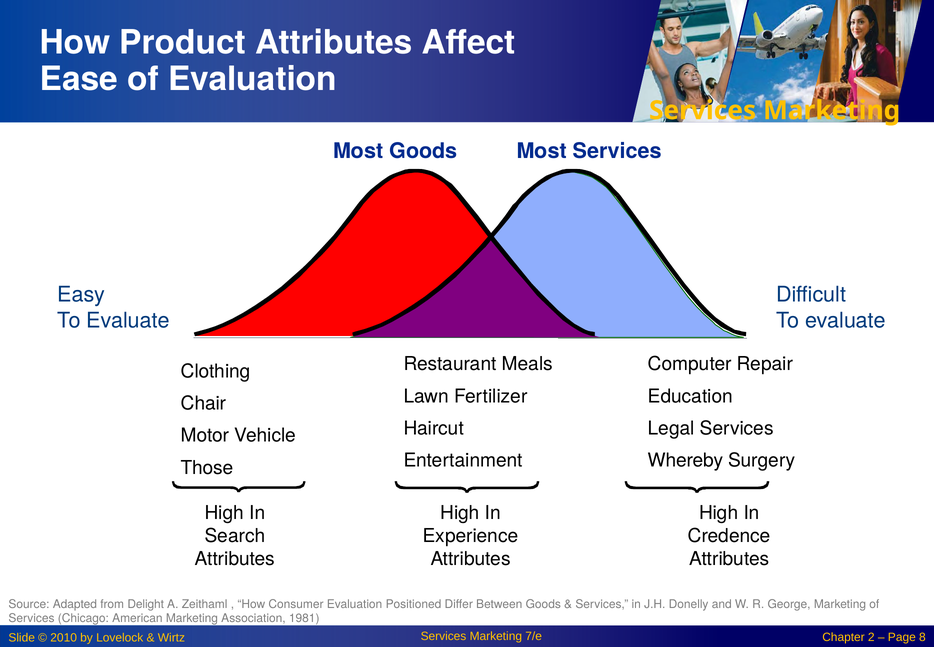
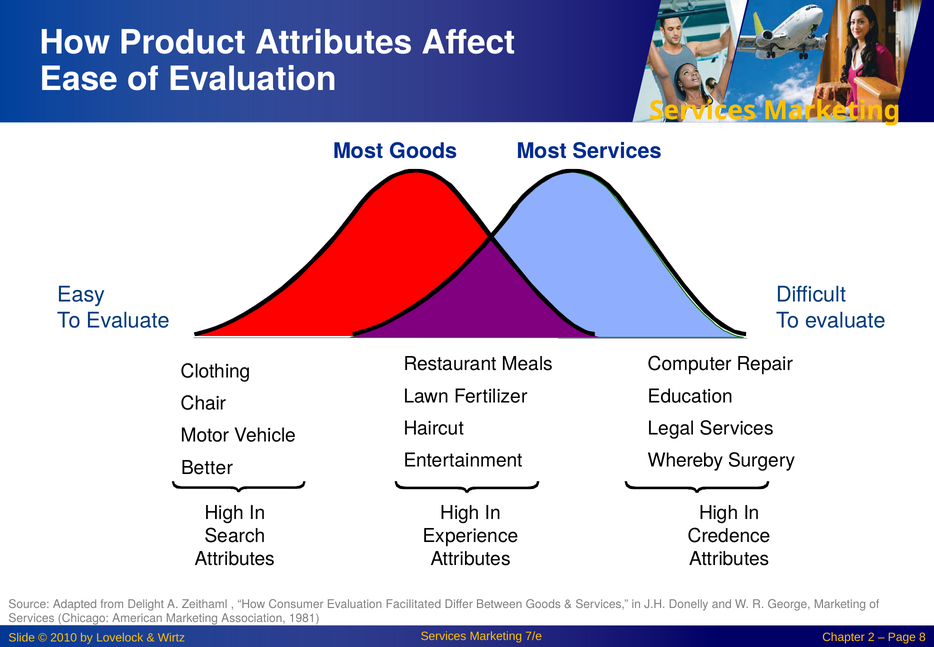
Those: Those -> Better (207, 468)
Positioned: Positioned -> Facilitated (413, 604)
